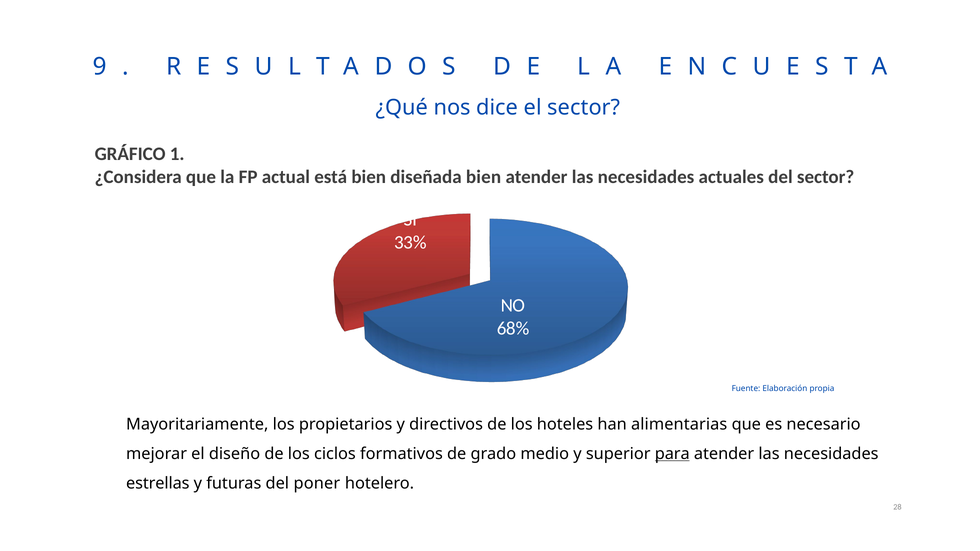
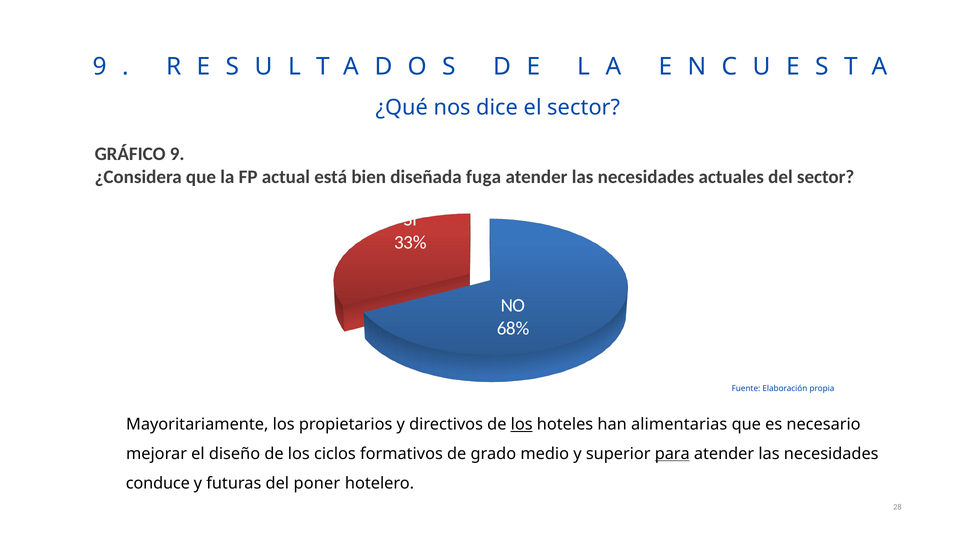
GRÁFICO 1: 1 -> 9 (177, 154)
diseñada bien: bien -> fuga (484, 177)
los underline: none -> present (522, 425)
estrellas: estrellas -> conduce (158, 483)
